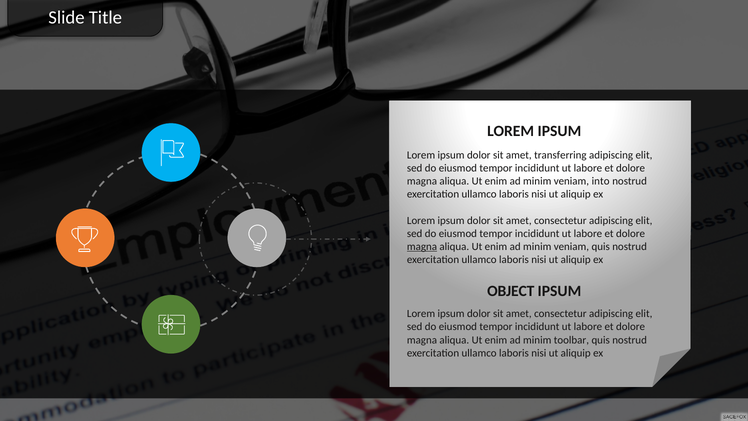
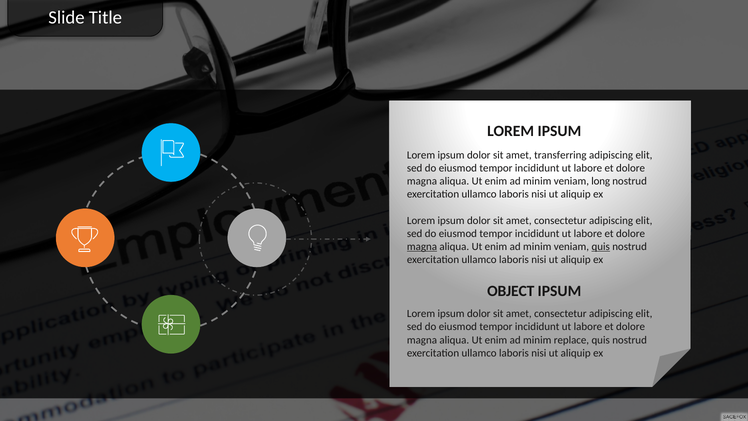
into: into -> long (601, 181)
quis underline: none -> present (601, 247)
toolbar: toolbar -> replace (571, 340)
